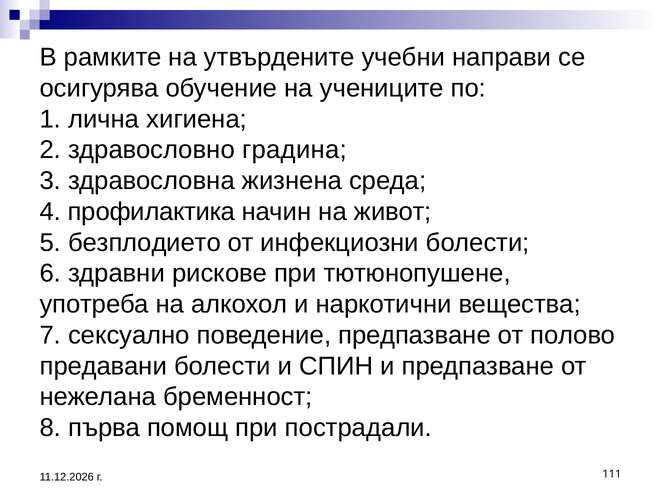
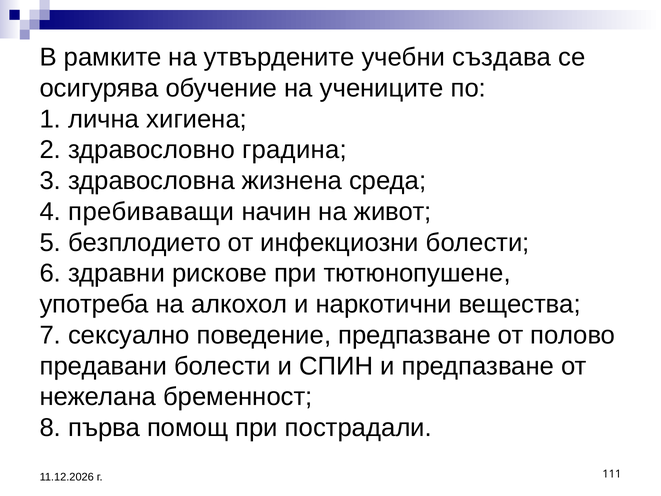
направи: направи -> създава (502, 57)
профилактика: профилактика -> пребиваващи (151, 212)
